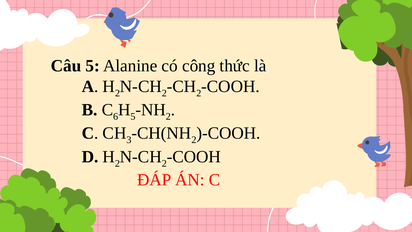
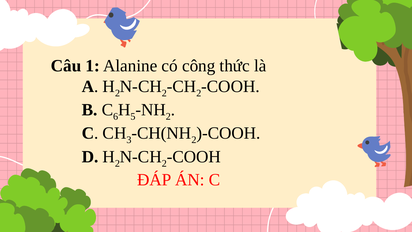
Câu 5: 5 -> 1 (93, 66)
